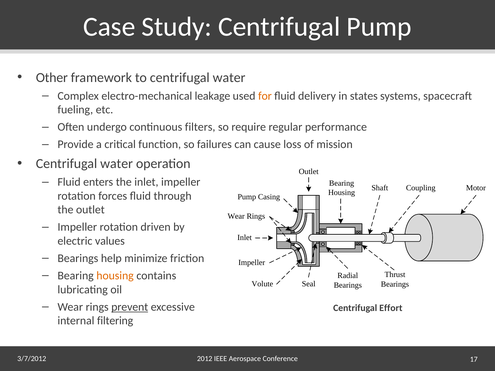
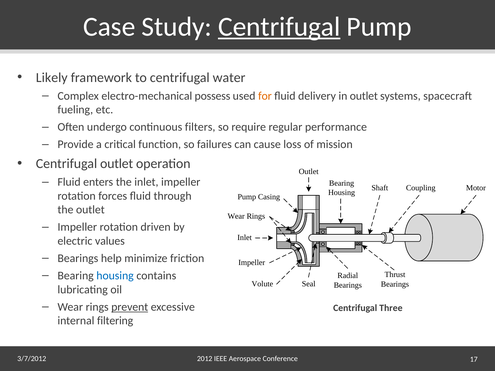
Centrifugal underline: none -> present (279, 27)
Other: Other -> Likely (52, 78)
leakage: leakage -> possess (212, 96)
in states: states -> outlet (364, 96)
water: water -> outlet (117, 164)
housing colour: orange -> blue (115, 276)
Effort: Effort -> Three (391, 308)
